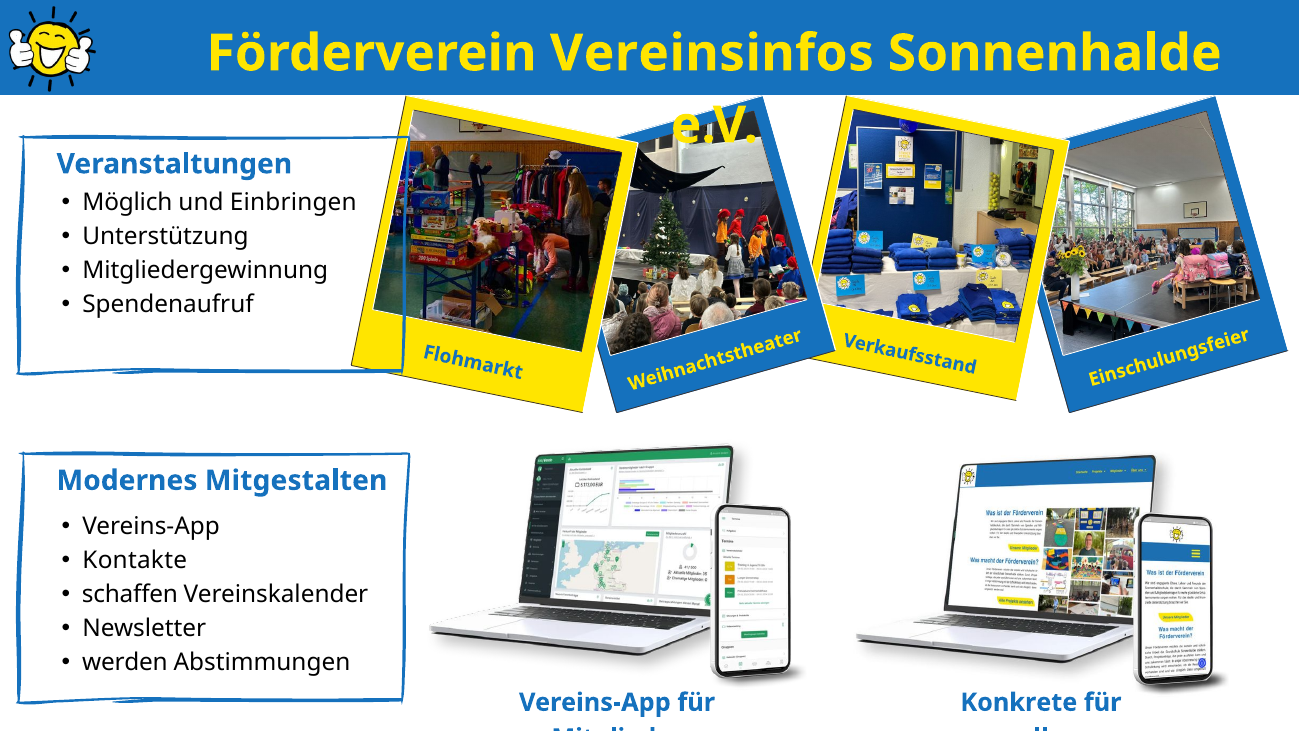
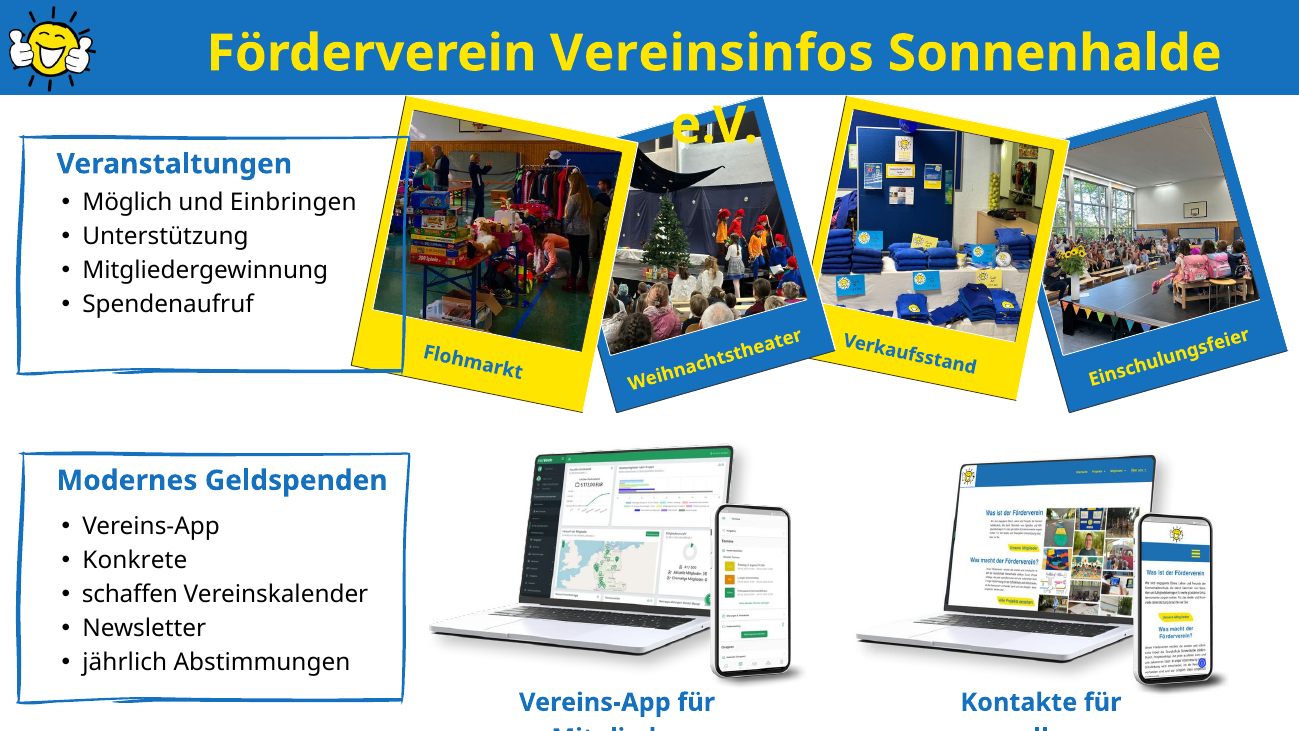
Mitgestalten: Mitgestalten -> Geldspenden (296, 480)
Kontakte: Kontakte -> Konkrete (135, 560)
werden: werden -> jährlich (125, 662)
Konkrete: Konkrete -> Kontakte (1019, 702)
